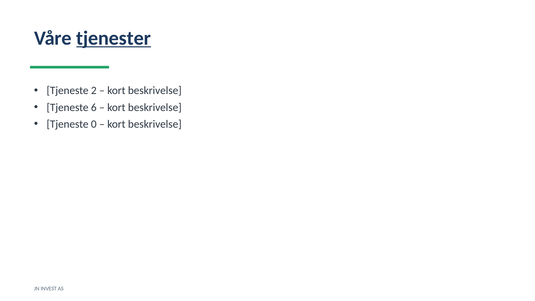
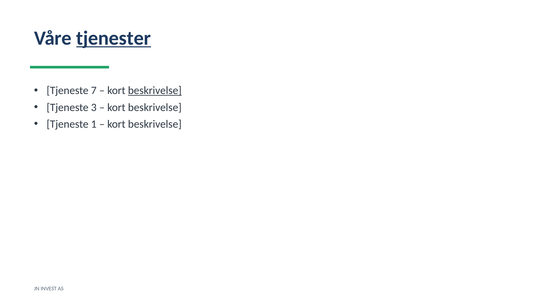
2: 2 -> 7 (94, 91)
beskrivelse underline: none -> present (155, 91)
6: 6 -> 3 (94, 107)
0: 0 -> 1 (94, 124)
